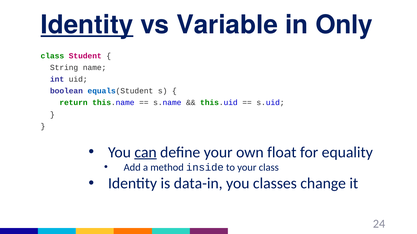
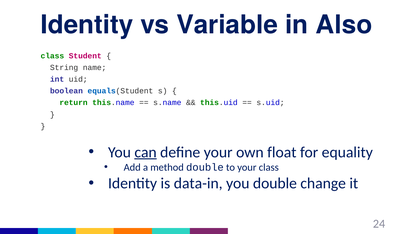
Identity underline: present -> none (87, 25)
Only: Only -> Also (344, 25)
method inside: inside -> double (205, 168)
you classes: classes -> double (275, 184)
